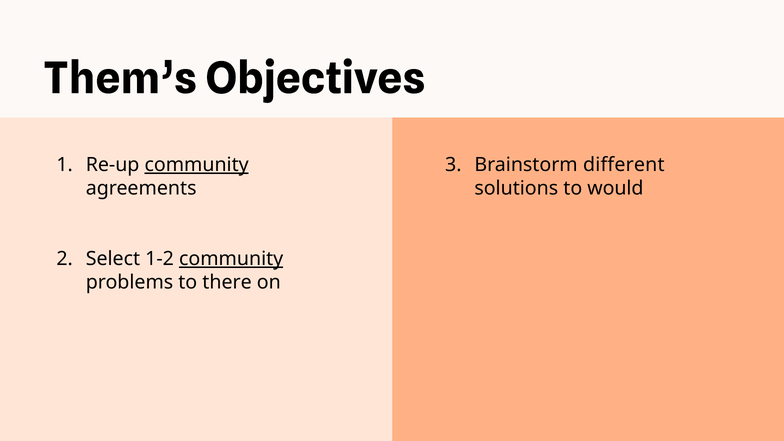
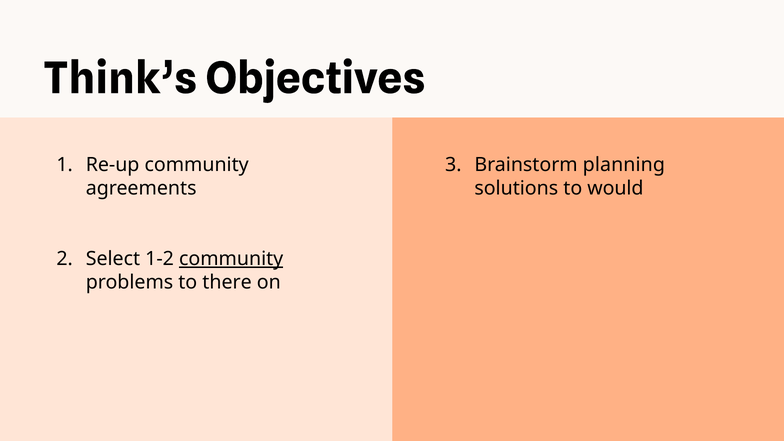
Them’s: Them’s -> Think’s (120, 79)
community underline: present -> none (197, 165)
different: different -> planning (624, 165)
